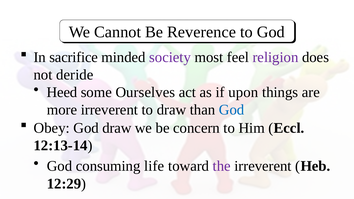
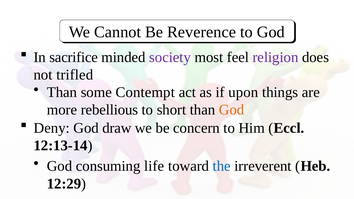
deride: deride -> trifled (75, 75)
Heed: Heed -> Than (62, 92)
Ourselves: Ourselves -> Contempt (145, 92)
more irreverent: irreverent -> rebellious (109, 110)
to draw: draw -> short (171, 110)
God colour: blue -> orange (232, 110)
Obey: Obey -> Deny (52, 128)
the colour: purple -> blue (222, 166)
